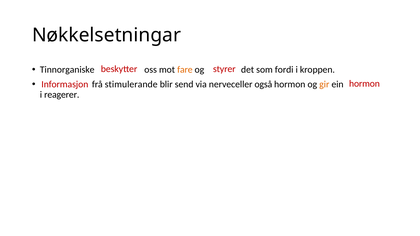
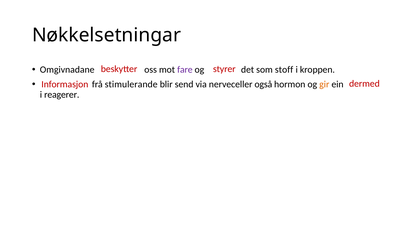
Tinnorganiske: Tinnorganiske -> Omgivnadane (67, 70)
fare colour: orange -> purple (185, 70)
fordi: fordi -> stoff (284, 70)
Informasjon hormon: hormon -> dermed (364, 84)
